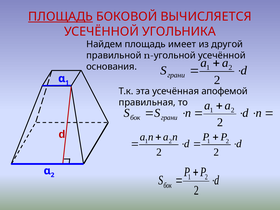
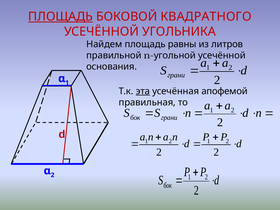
ВЫЧИСЛЯЕТСЯ: ВЫЧИСЛЯЕТСЯ -> КВАДРАТНОГО (206, 17)
имеет: имеет -> равны (182, 44)
другой: другой -> литров (227, 44)
эта underline: none -> present (143, 91)
